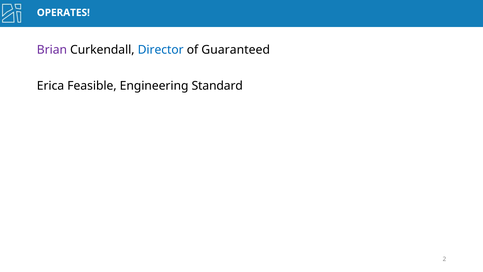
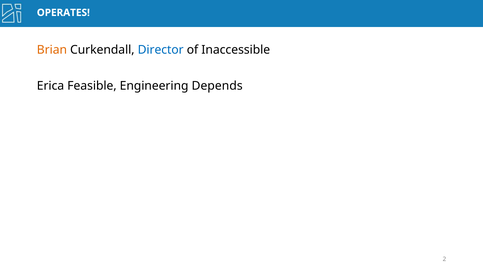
Brian colour: purple -> orange (52, 50)
Guaranteed: Guaranteed -> Inaccessible (236, 50)
Standard: Standard -> Depends (217, 86)
